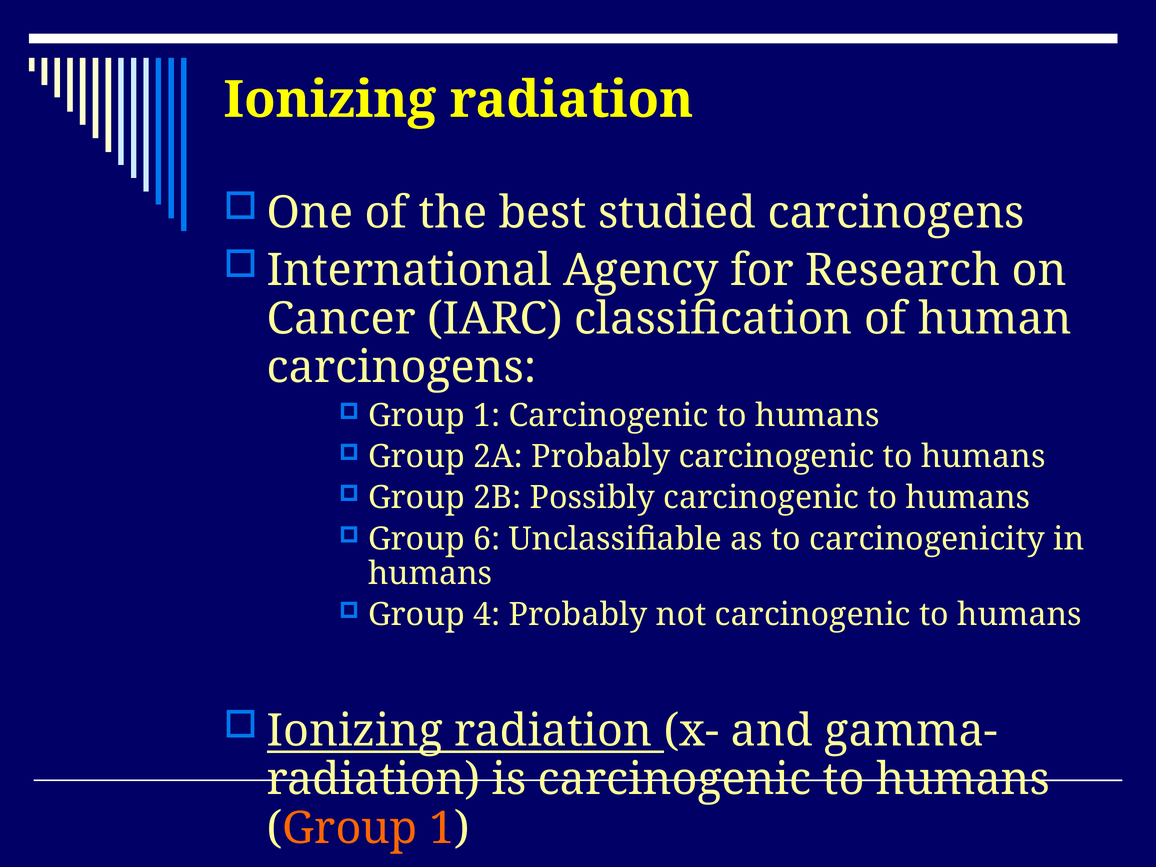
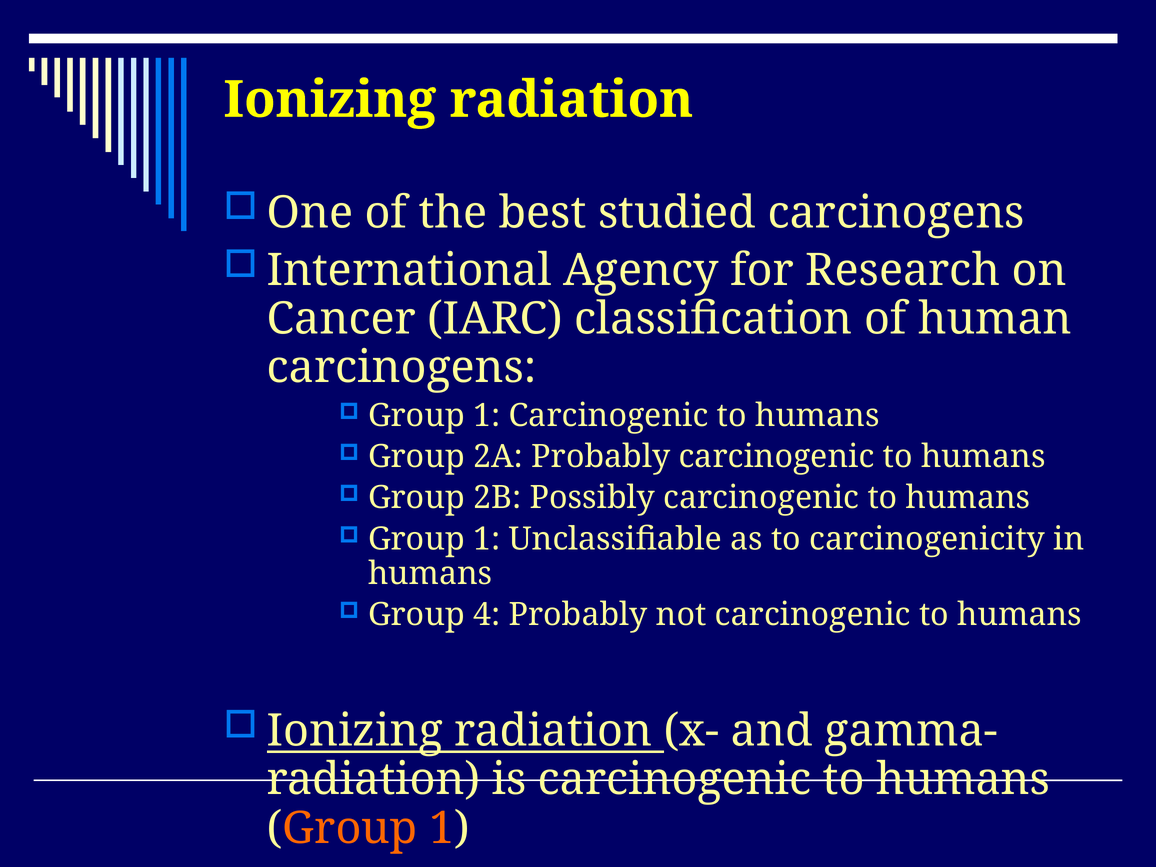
6: 6 -> 1 (487, 539)
